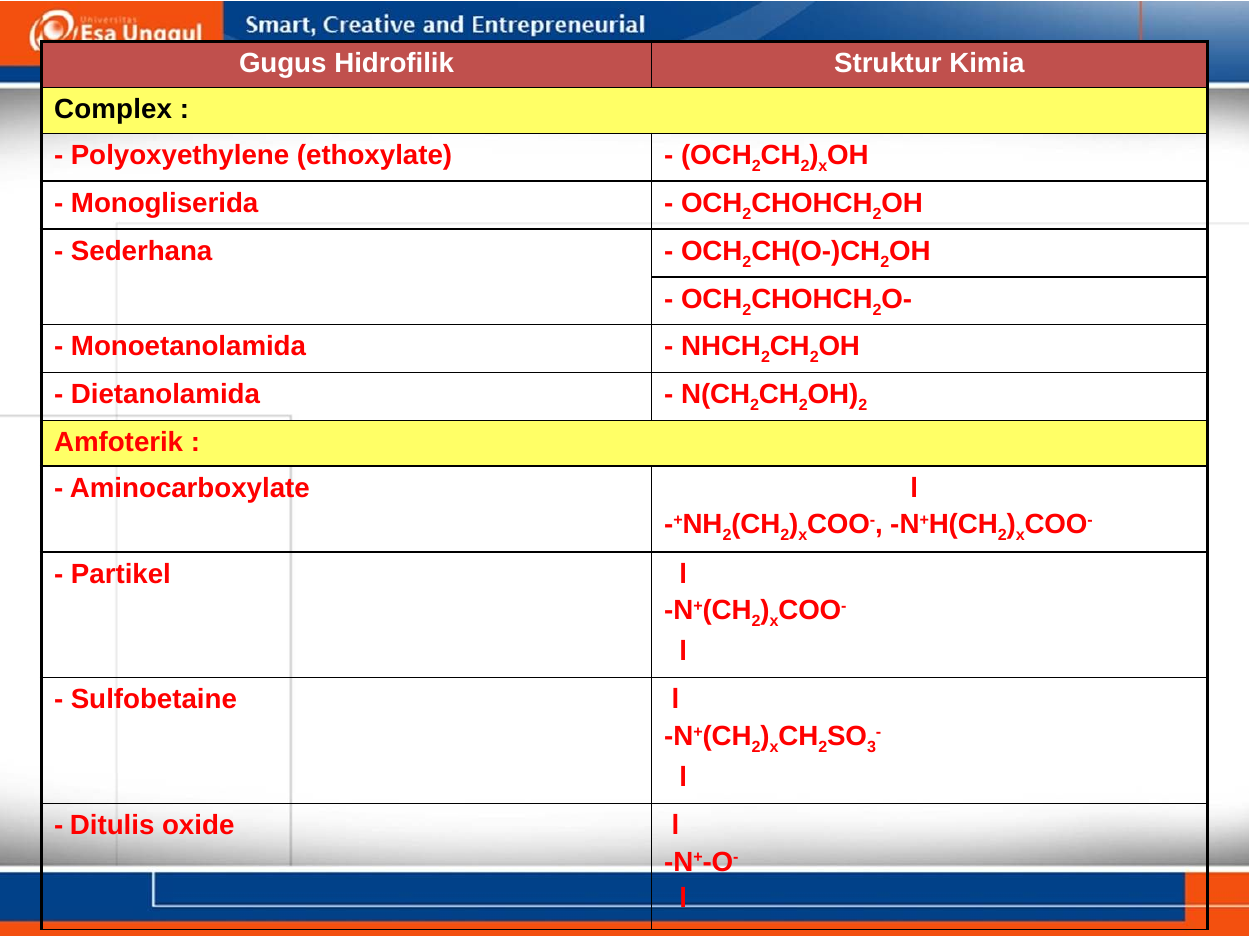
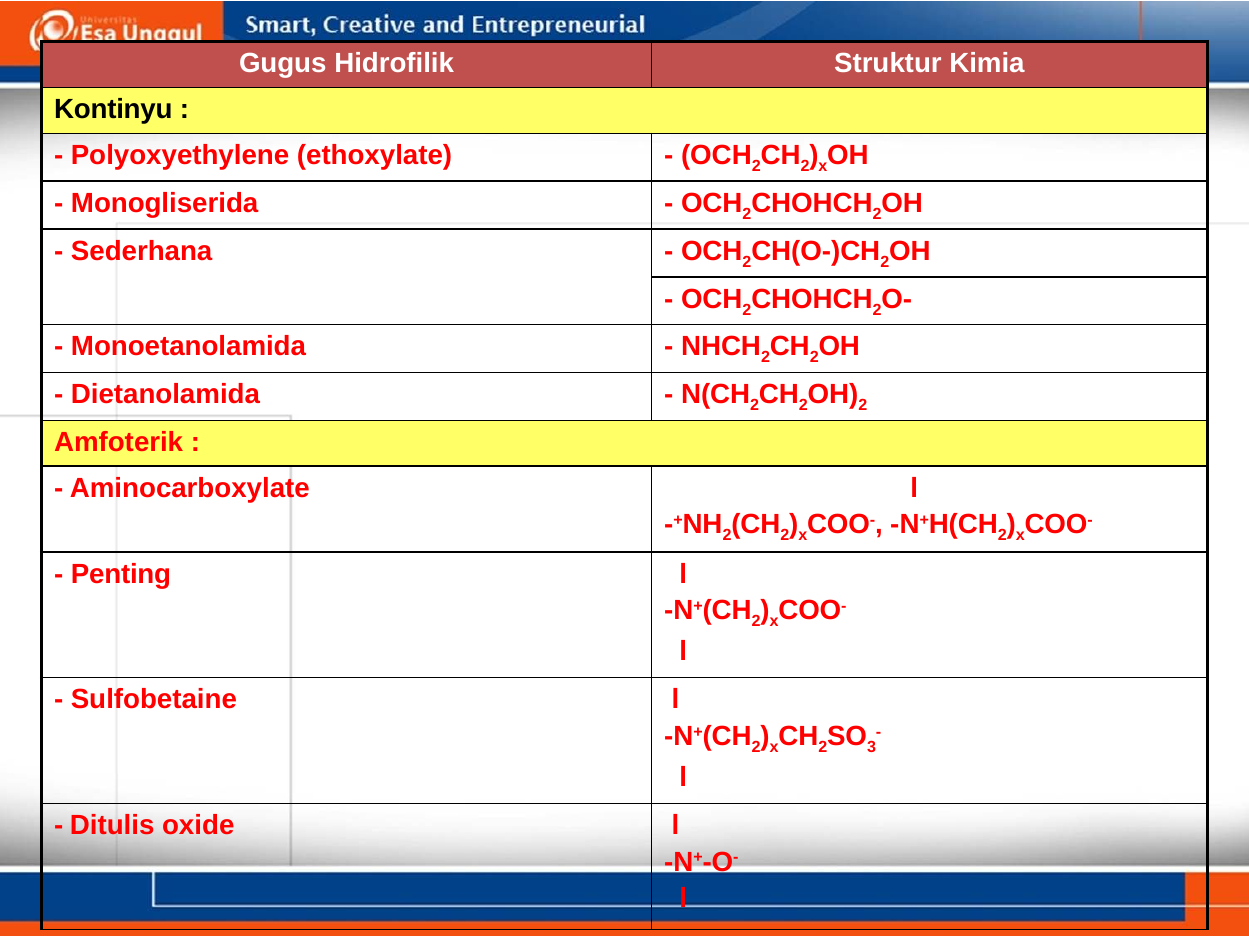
Complex: Complex -> Kontinyu (113, 110)
Partikel: Partikel -> Penting (121, 574)
